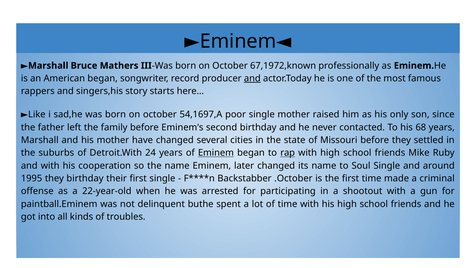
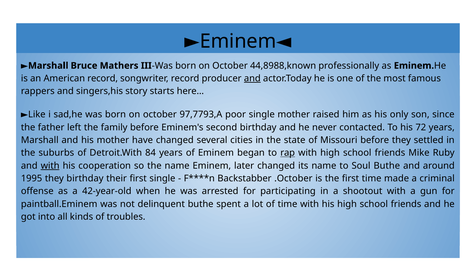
67,1972,known: 67,1972,known -> 44,8988,known (283, 66)
American began: began -> record (103, 78)
54,1697,A: 54,1697,A -> 97,7793,A (201, 114)
68: 68 -> 72 (421, 127)
24: 24 -> 84 (151, 153)
Eminem underline: present -> none (216, 153)
with underline: none -> present (50, 165)
Soul Single: Single -> Buthe (387, 165)
22-year-old: 22-year-old -> 42-year-old (107, 191)
